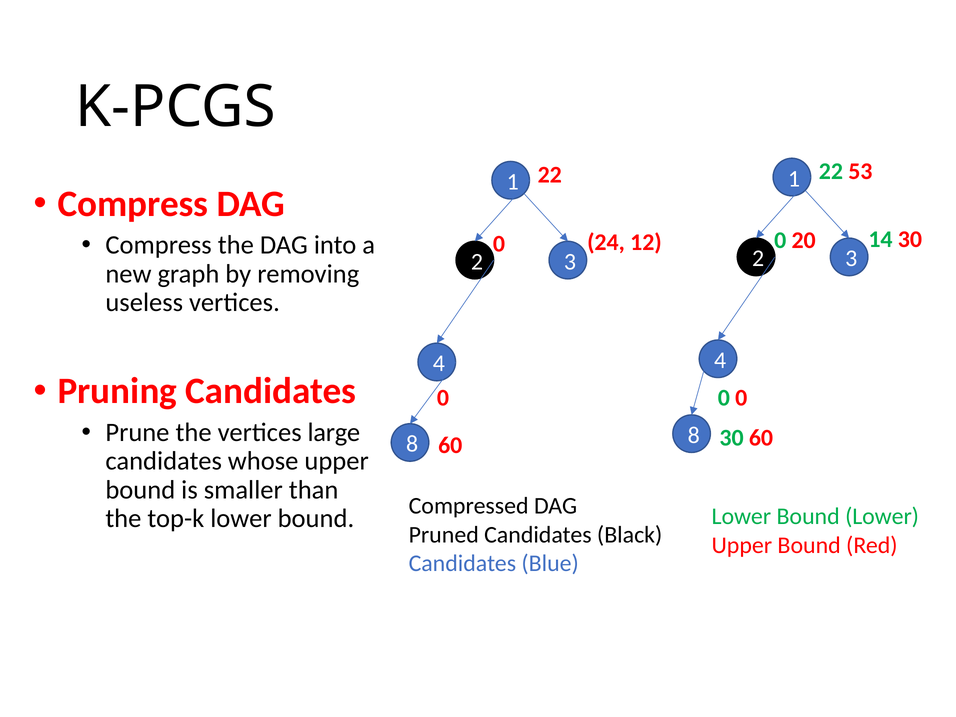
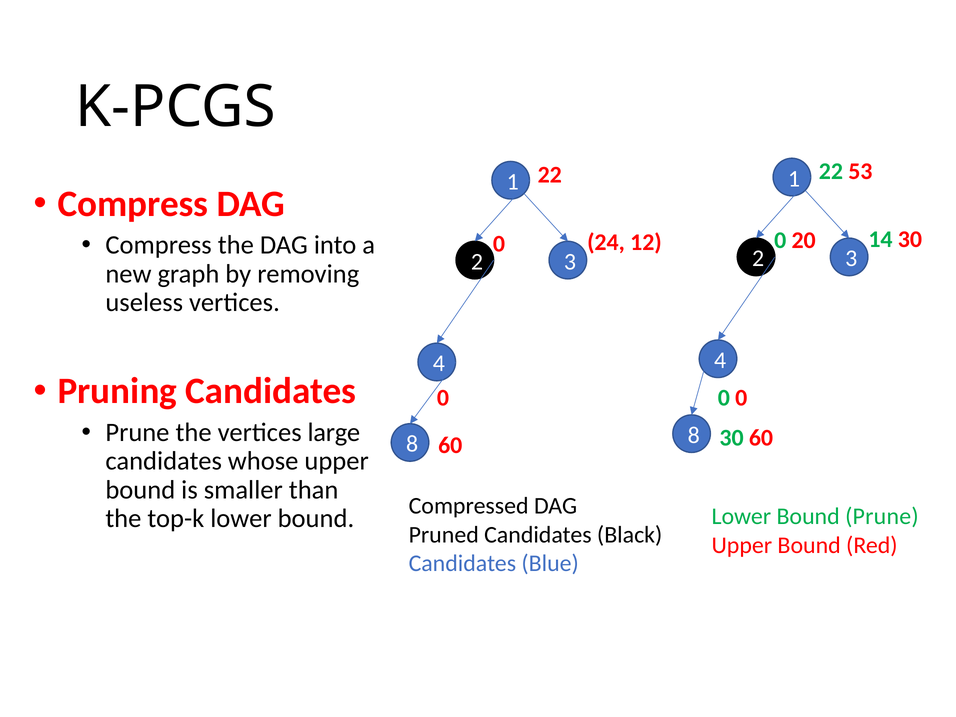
Bound Lower: Lower -> Prune (882, 517)
